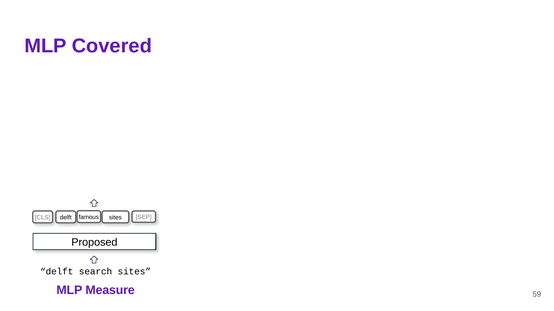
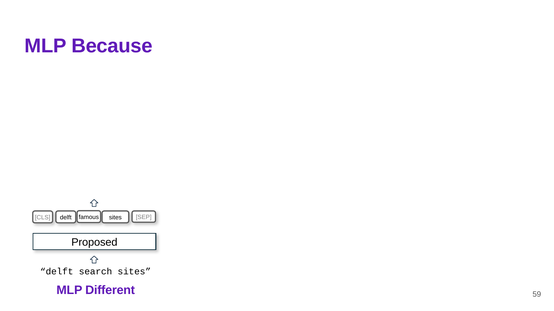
Covered: Covered -> Because (112, 46)
Measure: Measure -> Different (110, 291)
